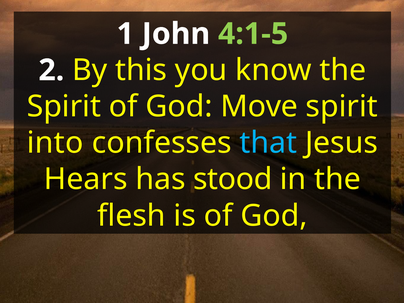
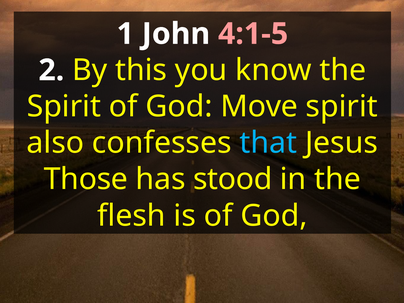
4:1-5 colour: light green -> pink (253, 34)
into: into -> also (55, 143)
Hears: Hears -> Those (86, 179)
